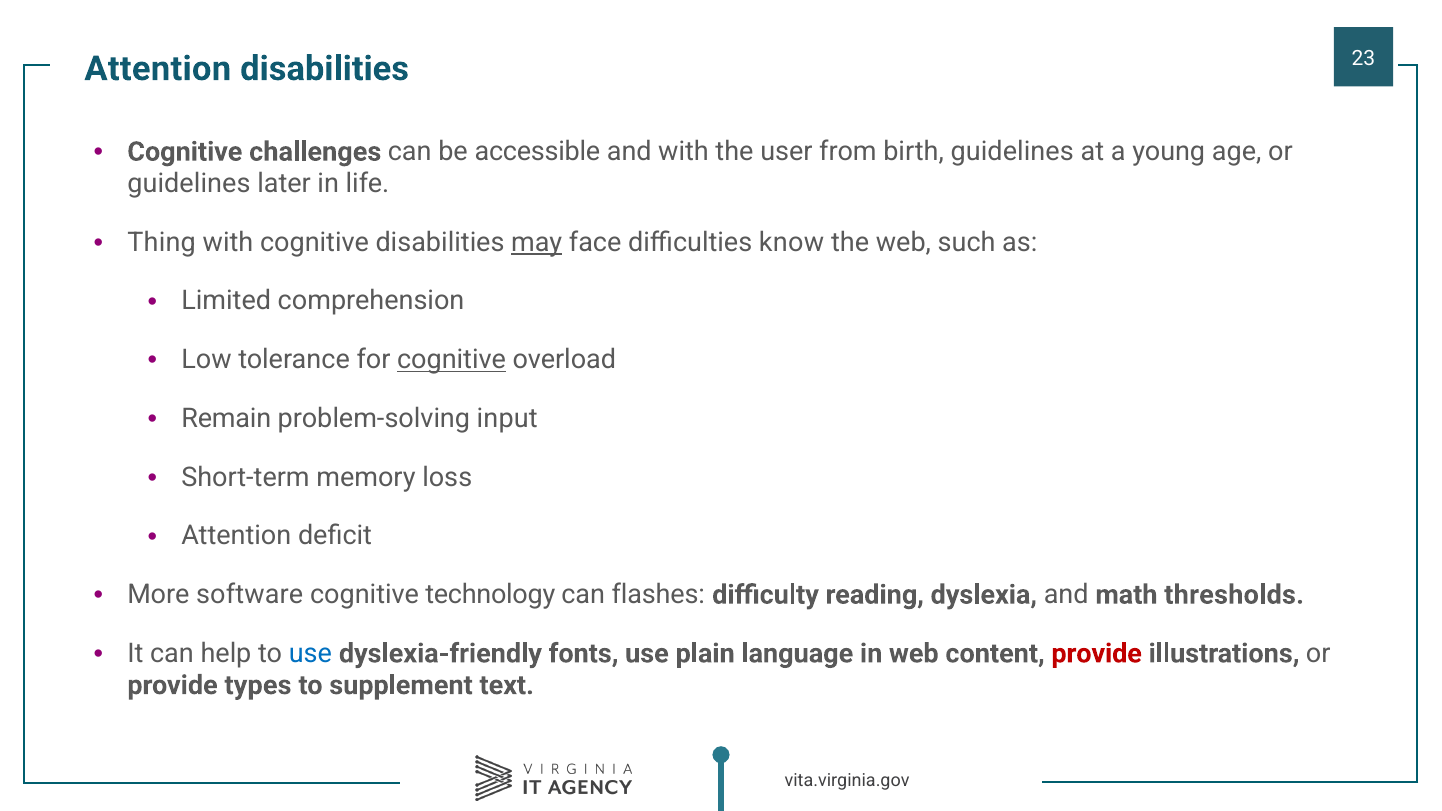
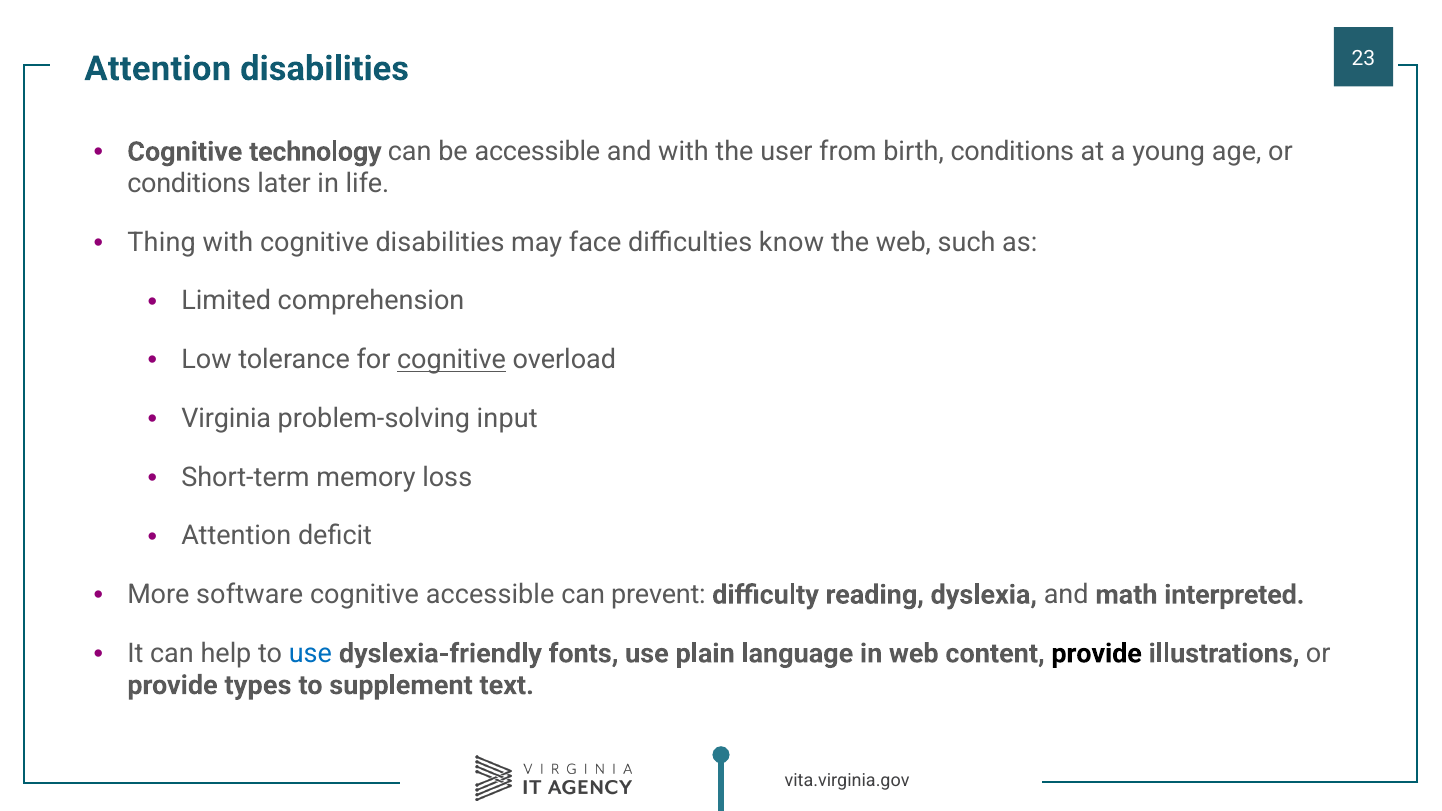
challenges: challenges -> technology (315, 152)
birth guidelines: guidelines -> conditions (1012, 152)
guidelines: guidelines -> conditions (189, 184)
may underline: present -> none (537, 242)
Remain: Remain -> Virginia (226, 419)
cognitive technology: technology -> accessible (490, 595)
flashes: flashes -> prevent (658, 595)
thresholds: thresholds -> interpreted (1234, 595)
provide colour: red -> black (1097, 654)
